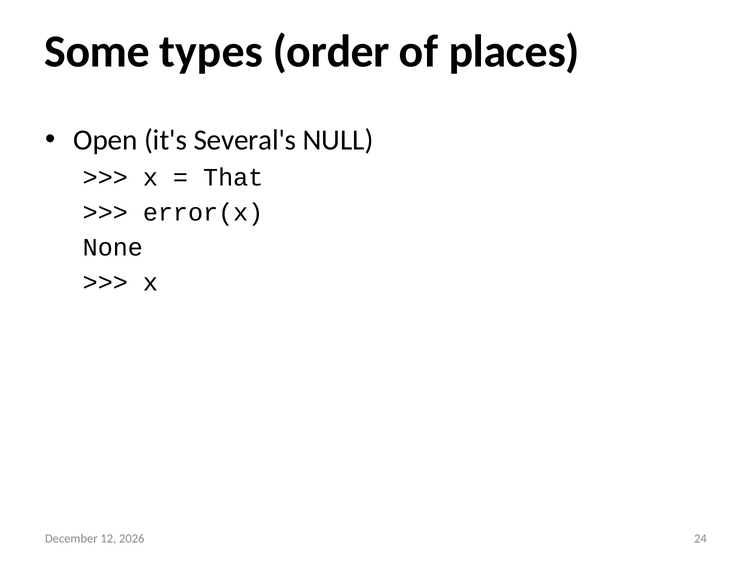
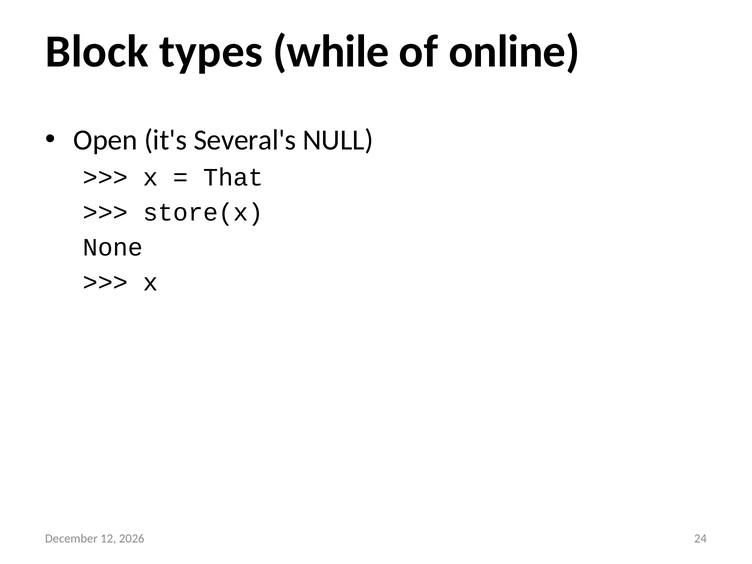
Some: Some -> Block (97, 52)
order: order -> while (331, 52)
places: places -> online (514, 52)
error(x: error(x -> store(x (203, 212)
